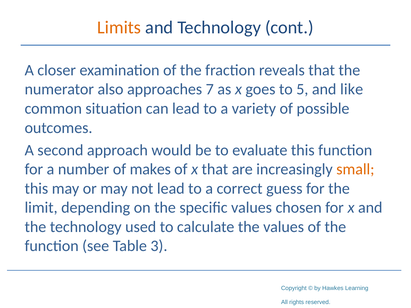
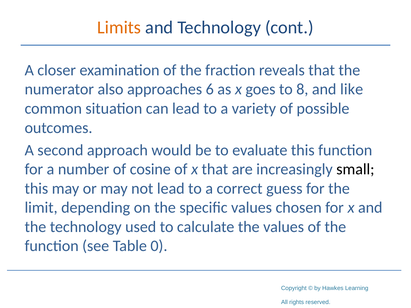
7: 7 -> 6 (210, 89)
5: 5 -> 8 (302, 89)
makes: makes -> cosine (150, 169)
small colour: orange -> black (355, 169)
3: 3 -> 0 (159, 246)
